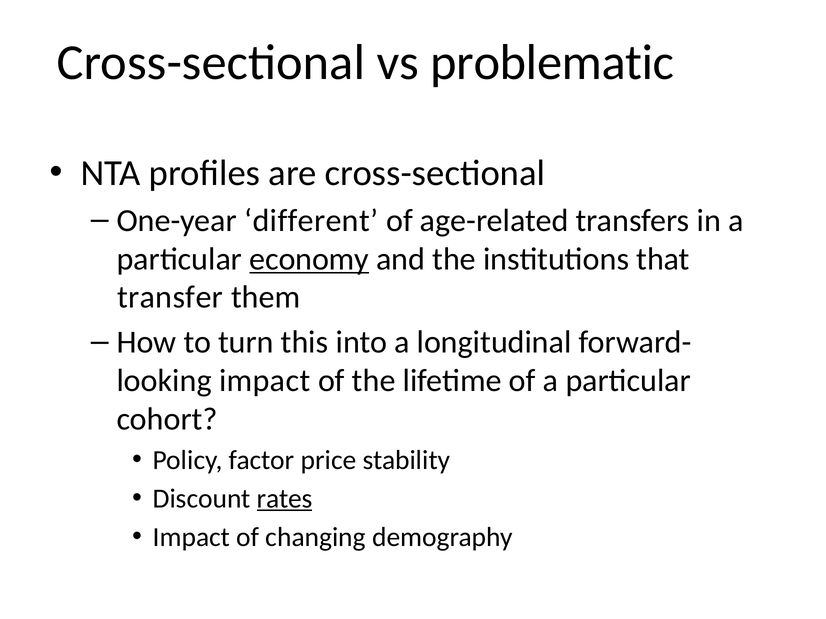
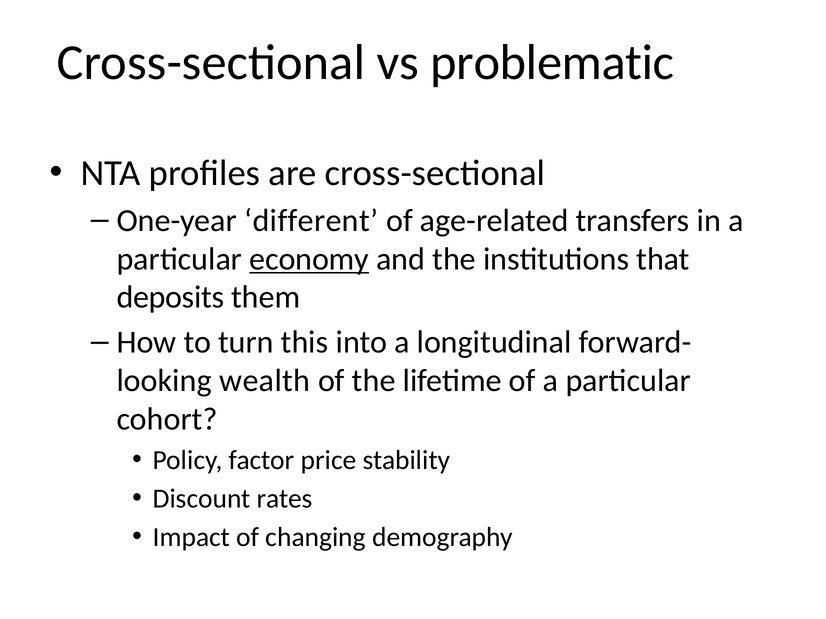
transfer: transfer -> deposits (170, 298)
impact: impact -> wealth (265, 381)
rates underline: present -> none (285, 499)
